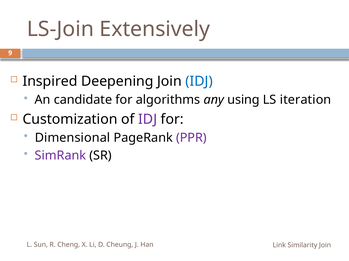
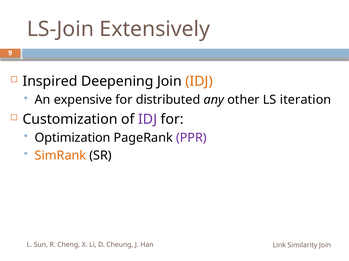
IDJ colour: blue -> orange (199, 82)
candidate: candidate -> expensive (83, 100)
algorithms: algorithms -> distributed (168, 100)
using: using -> other (243, 100)
Dimensional: Dimensional -> Optimization (73, 138)
SimRank colour: purple -> orange (60, 156)
